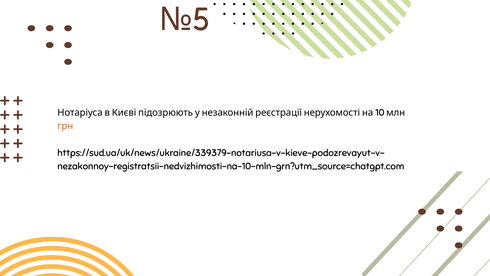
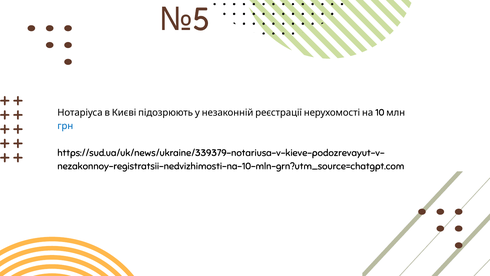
грн colour: orange -> blue (65, 126)
